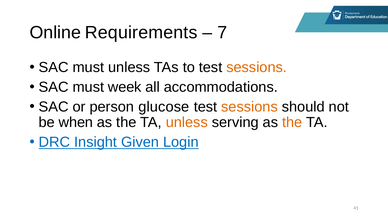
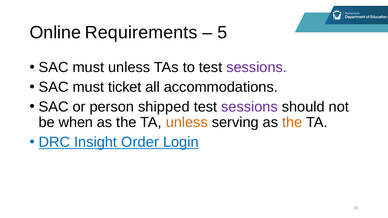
7: 7 -> 5 (222, 33)
sessions colour: orange -> purple (257, 67)
week: week -> ticket (125, 87)
glucose: glucose -> shipped (164, 107)
sessions colour: orange -> purple (250, 107)
Given: Given -> Order (140, 142)
